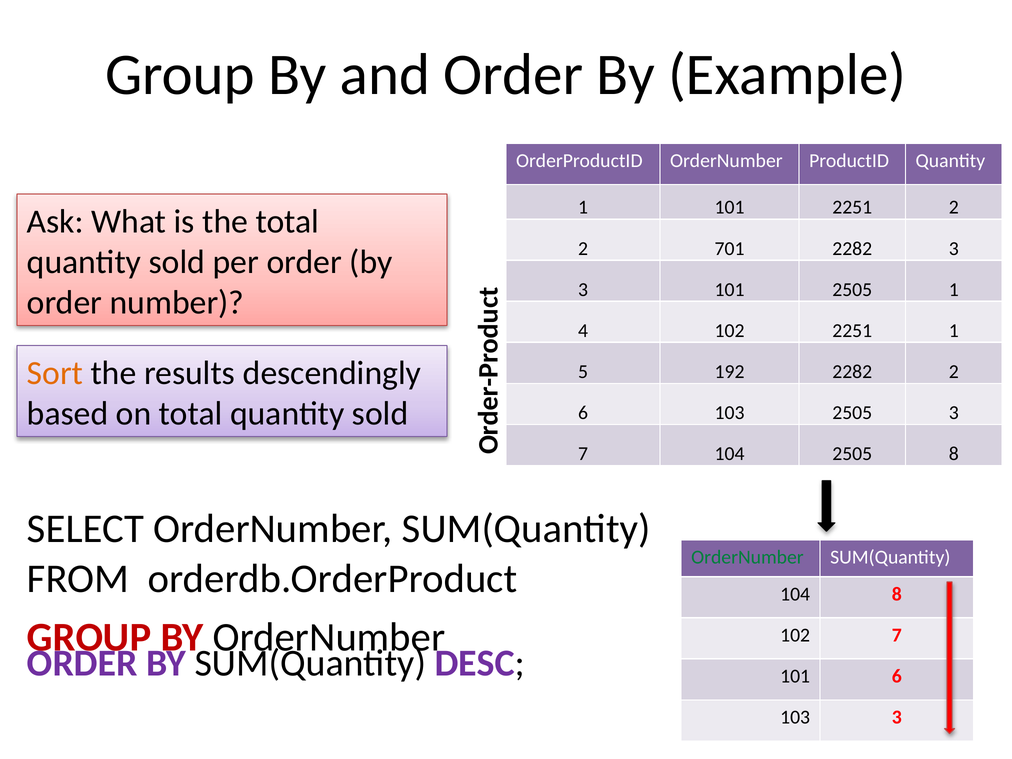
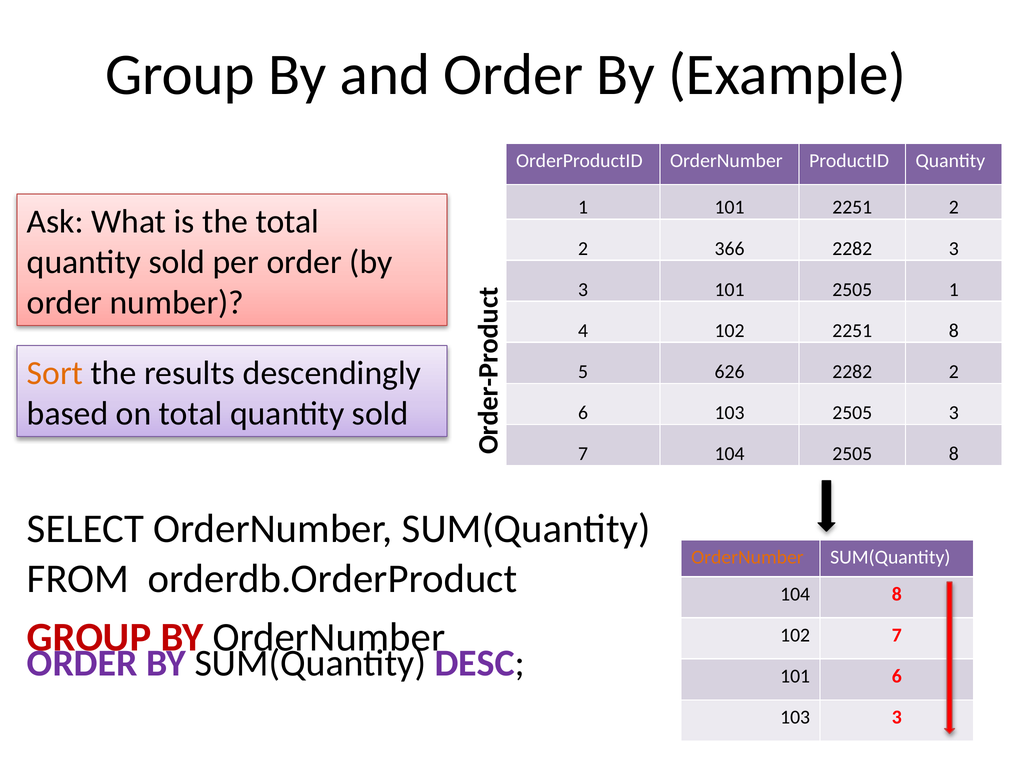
701: 701 -> 366 (730, 249)
2251 1: 1 -> 8 (954, 331)
192: 192 -> 626 (730, 372)
OrderNumber colour: green -> orange (747, 557)
